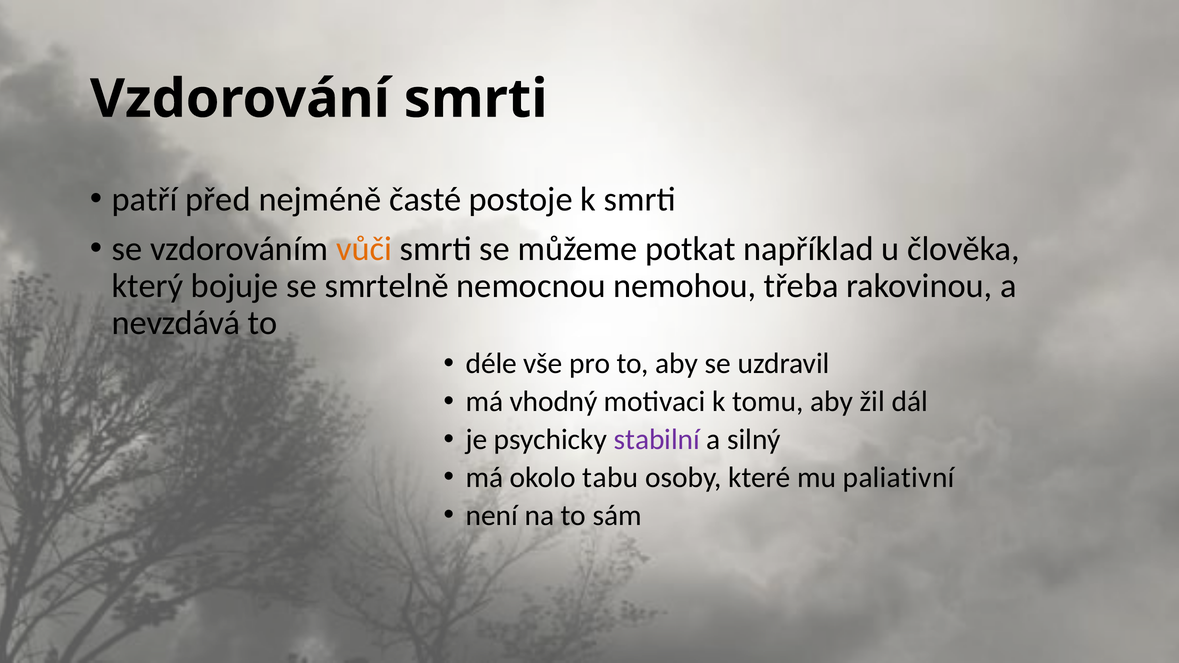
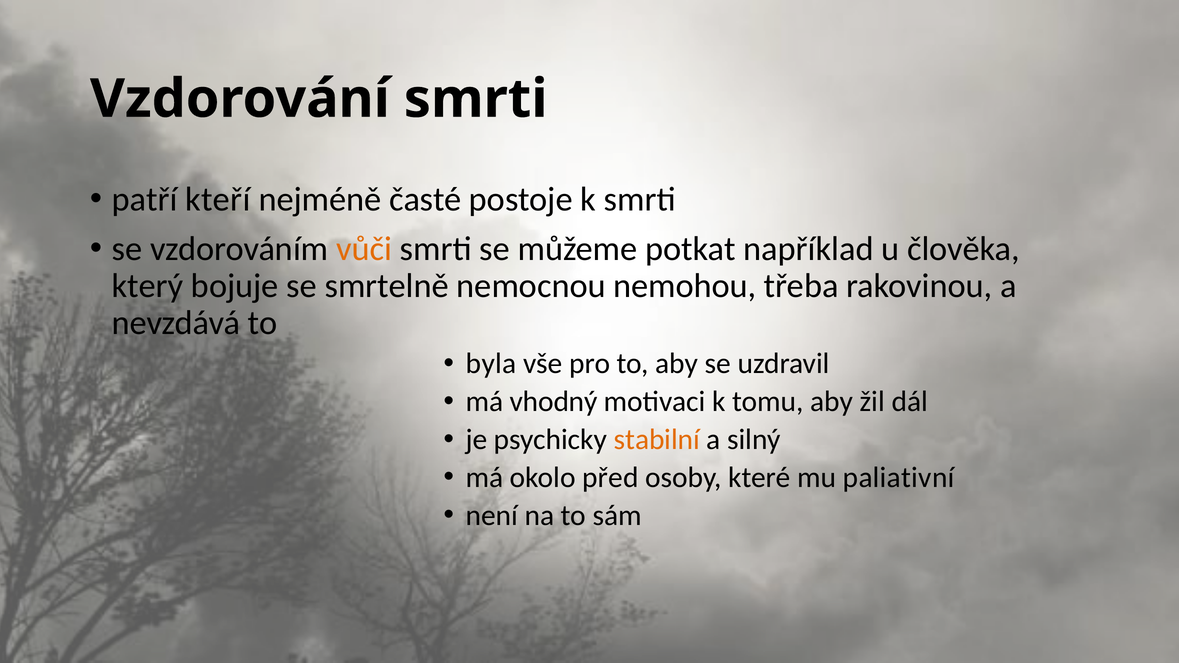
před: před -> kteří (218, 199)
déle: déle -> byla (491, 364)
stabilní colour: purple -> orange (657, 440)
tabu: tabu -> před (610, 478)
